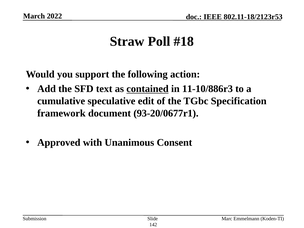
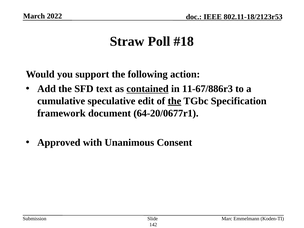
11-10/886r3: 11-10/886r3 -> 11-67/886r3 (207, 89)
the underline: none -> present (174, 101)
93-20/0677r1: 93-20/0677r1 -> 64-20/0677r1 (166, 113)
